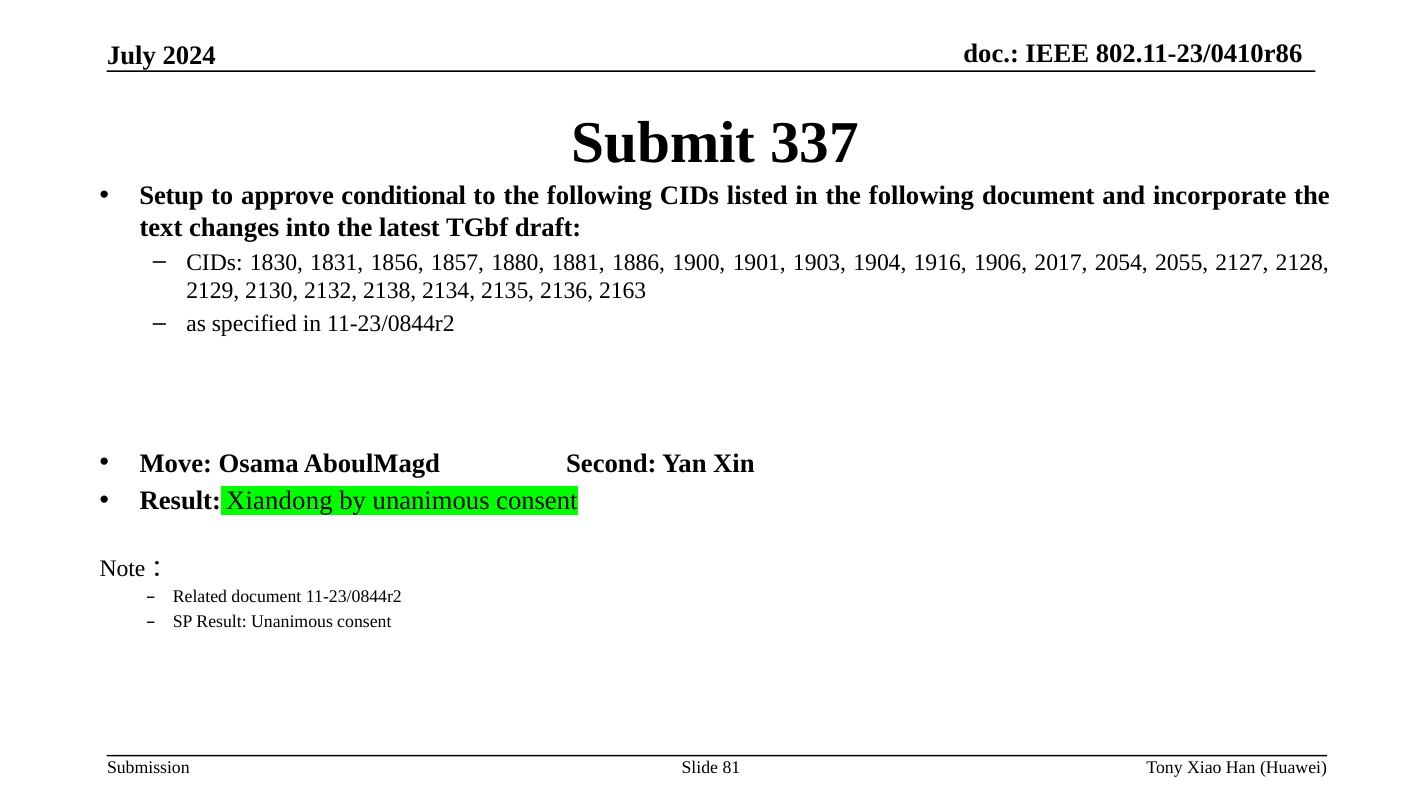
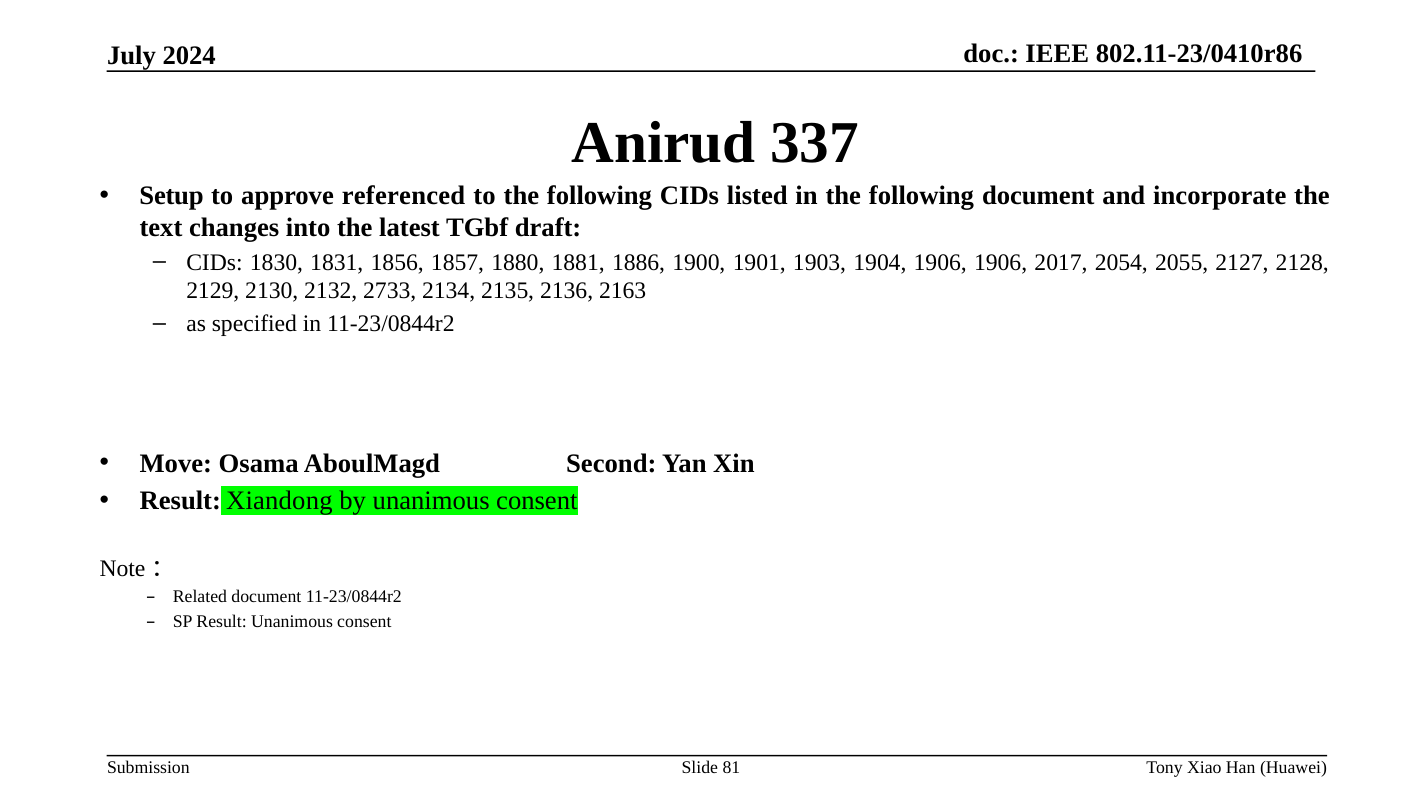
Submit: Submit -> Anirud (664, 143)
conditional: conditional -> referenced (404, 196)
1904 1916: 1916 -> 1906 (940, 262)
2138: 2138 -> 2733 (390, 291)
